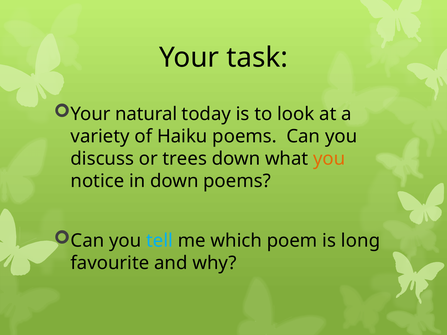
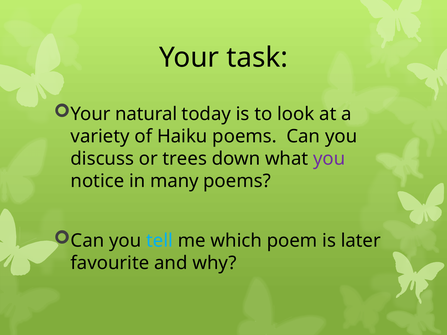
you colour: orange -> purple (329, 159)
in down: down -> many (174, 181)
long: long -> later (361, 241)
